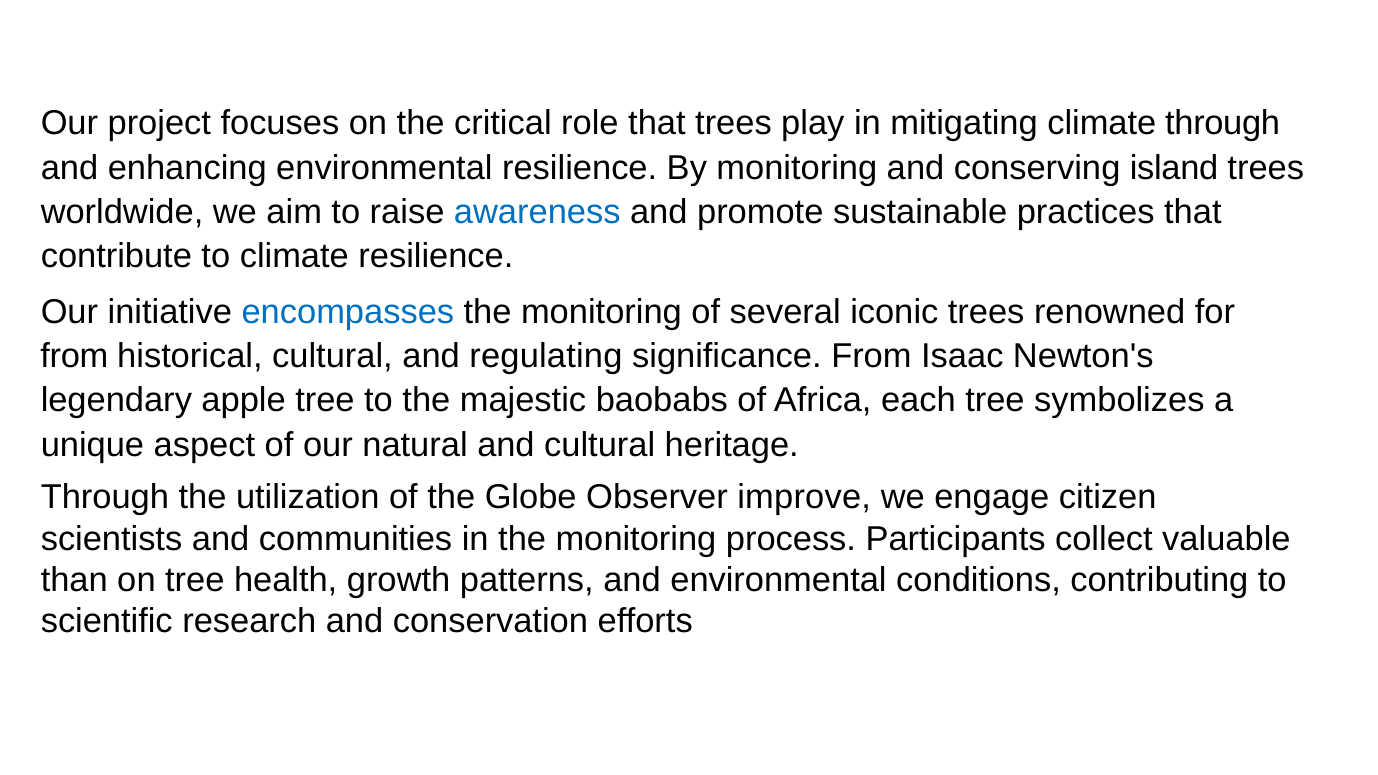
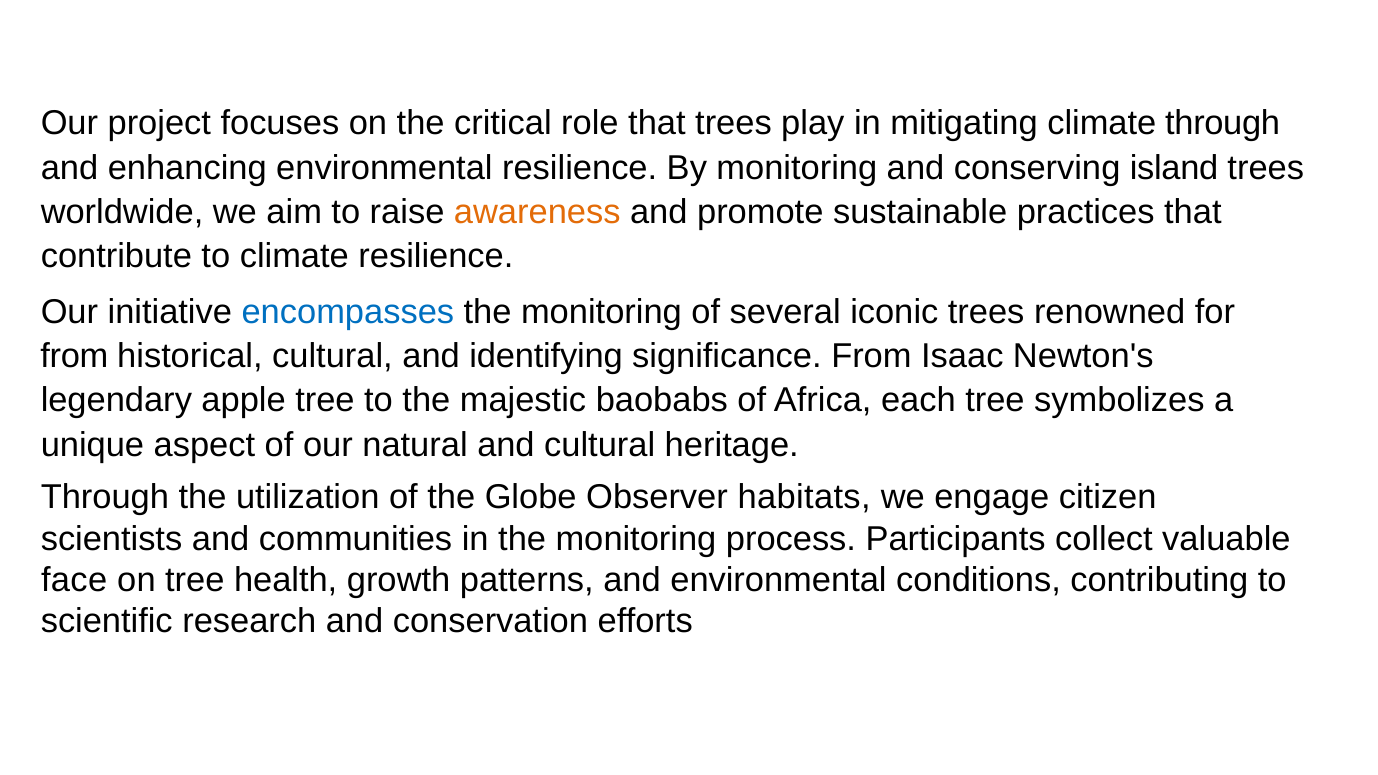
awareness colour: blue -> orange (537, 212)
regulating: regulating -> identifying (546, 356)
improve: improve -> habitats (804, 498)
than: than -> face (74, 580)
